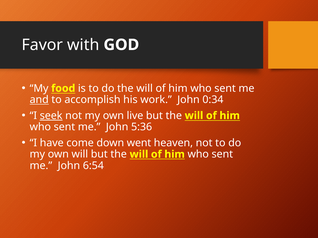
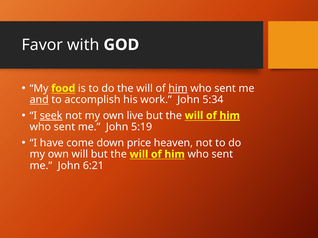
him underline: none -> present (178, 89)
0:34: 0:34 -> 5:34 (213, 100)
him underline: none -> present (230, 116)
5:36: 5:36 -> 5:19 (142, 127)
went: went -> price (139, 143)
6:54: 6:54 -> 6:21 (93, 166)
